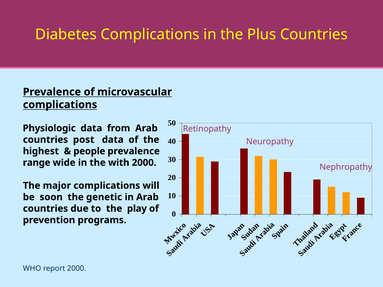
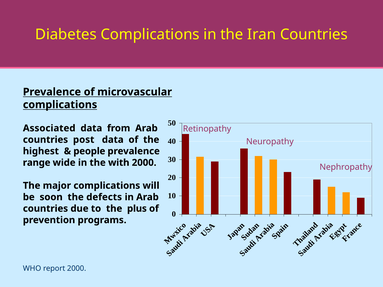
Plus: Plus -> Iran (262, 35)
Physiologic: Physiologic -> Associated (49, 128)
genetic: genetic -> defects (104, 197)
play: play -> plus (137, 209)
